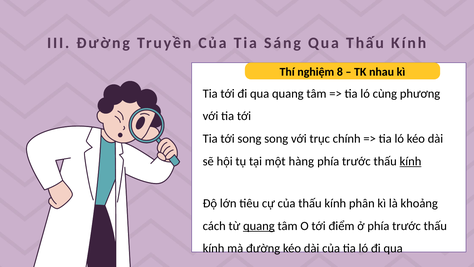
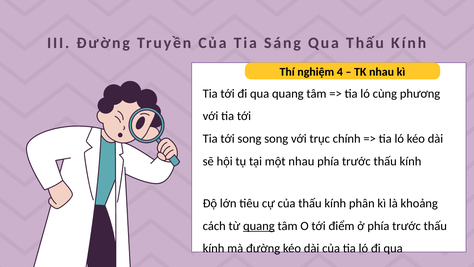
8: 8 -> 4 (340, 72)
một hàng: hàng -> nhau (301, 161)
kính underline: present -> none (410, 161)
